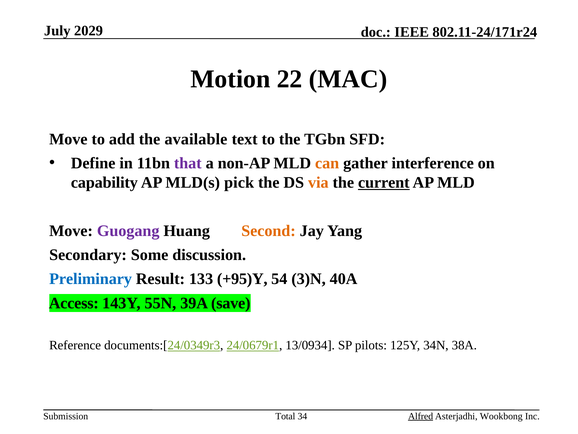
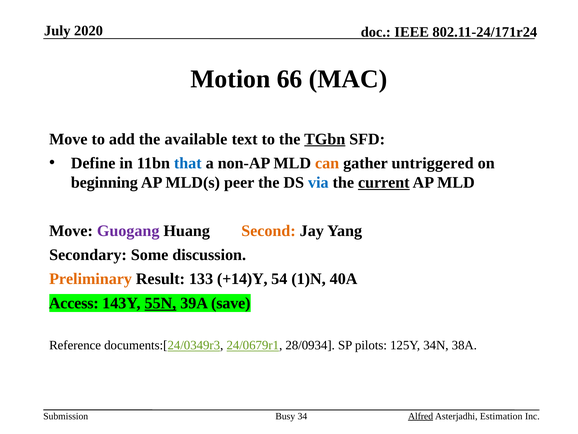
2029: 2029 -> 2020 (89, 31)
22: 22 -> 66 (290, 79)
TGbn underline: none -> present (325, 139)
that colour: purple -> blue (188, 163)
interference: interference -> untriggered (433, 163)
capability: capability -> beginning (104, 182)
pick: pick -> peer (239, 182)
via colour: orange -> blue (318, 182)
Preliminary colour: blue -> orange (91, 279)
+95)Y: +95)Y -> +14)Y (242, 279)
3)N: 3)N -> 1)N (309, 279)
55N underline: none -> present (160, 303)
13/0934: 13/0934 -> 28/0934 (310, 345)
Total: Total -> Busy (285, 416)
Wookbong: Wookbong -> Estimation (501, 416)
